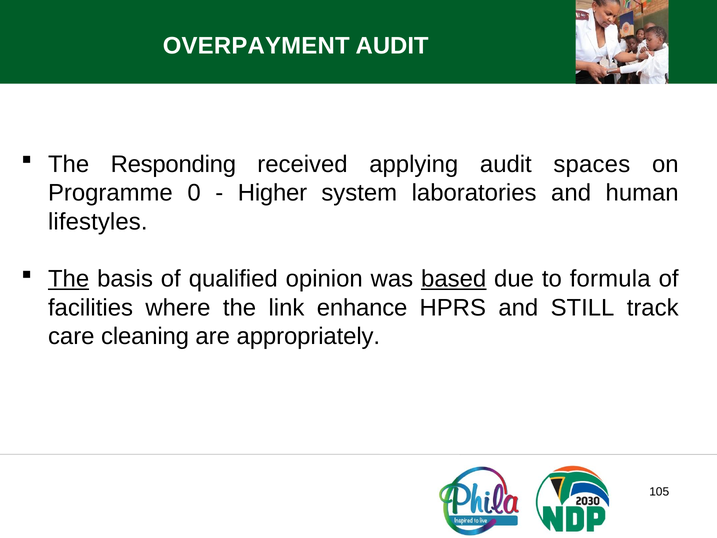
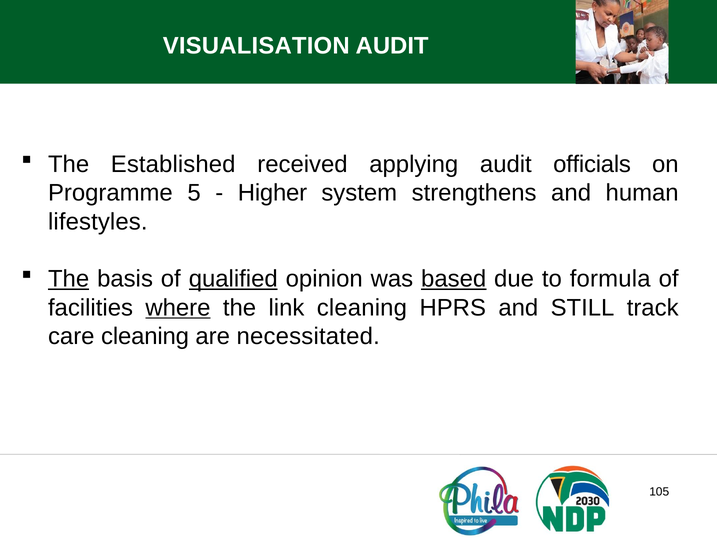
OVERPAYMENT: OVERPAYMENT -> VISUALISATION (256, 46)
Responding: Responding -> Established (173, 164)
spaces: spaces -> officials (592, 164)
0: 0 -> 5 (194, 193)
laboratories: laboratories -> strengthens (474, 193)
qualified underline: none -> present (233, 279)
where underline: none -> present (178, 308)
link enhance: enhance -> cleaning (362, 308)
appropriately: appropriately -> necessitated (308, 336)
